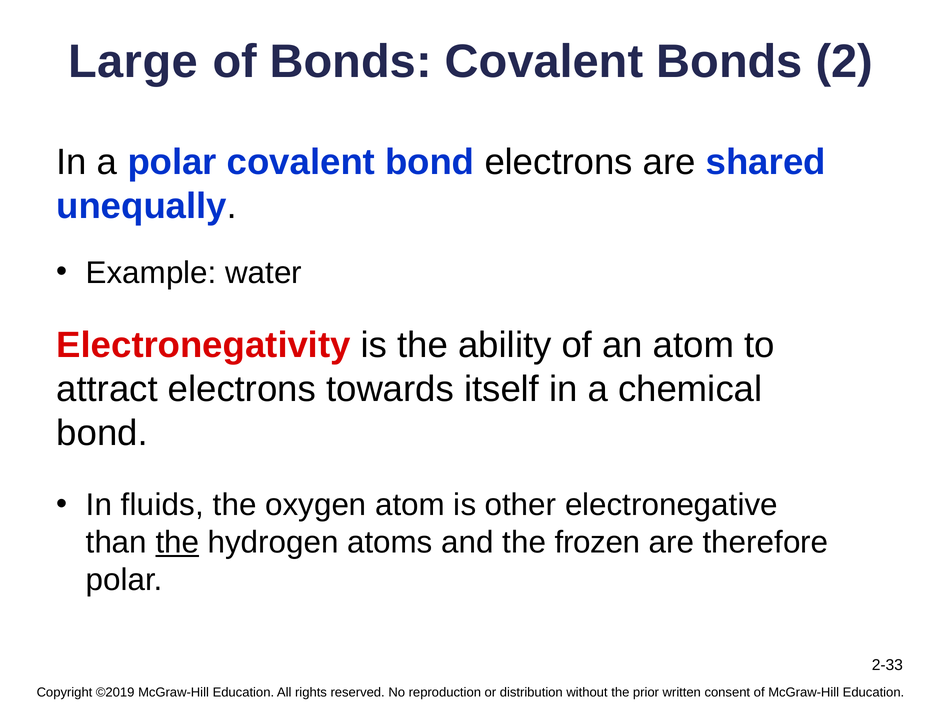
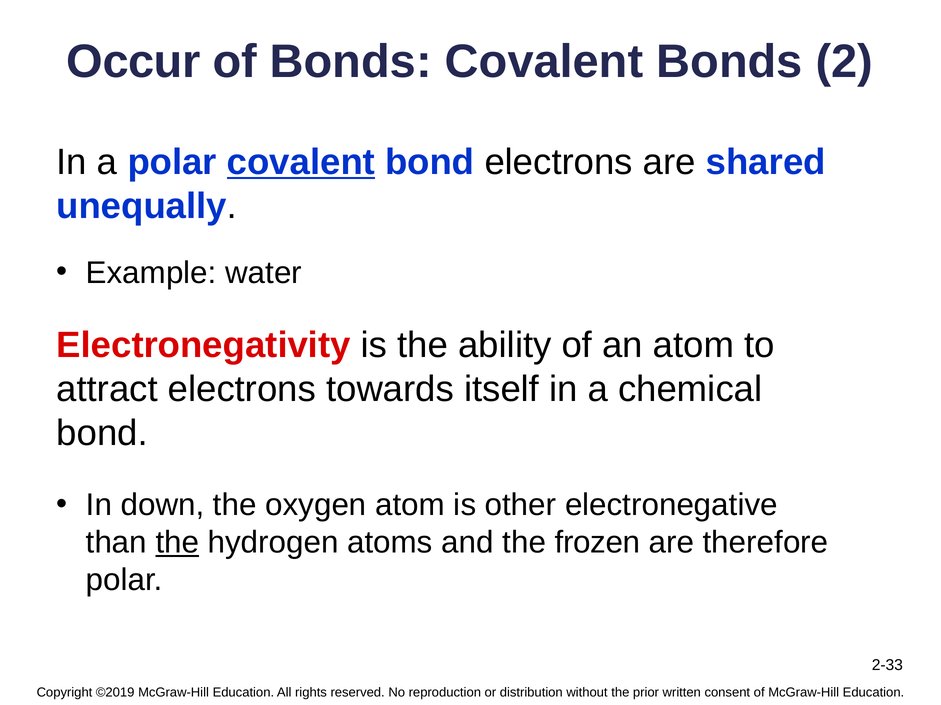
Large: Large -> Occur (133, 62)
covalent underline: none -> present (301, 163)
fluids: fluids -> down (162, 505)
